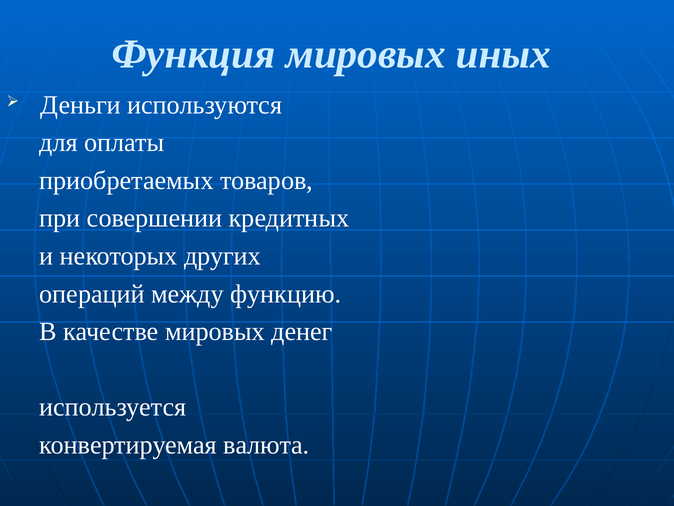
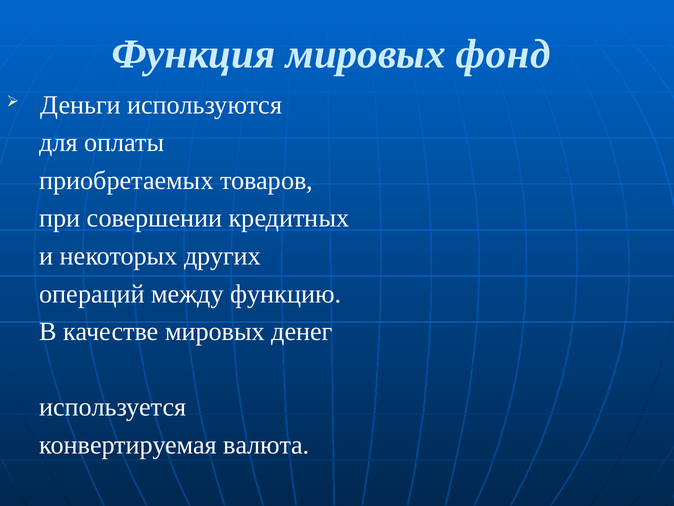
иных: иных -> фонд (503, 54)
